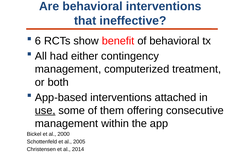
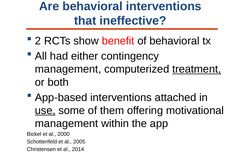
6: 6 -> 2 (38, 41)
treatment underline: none -> present (197, 69)
consecutive: consecutive -> motivational (195, 110)
